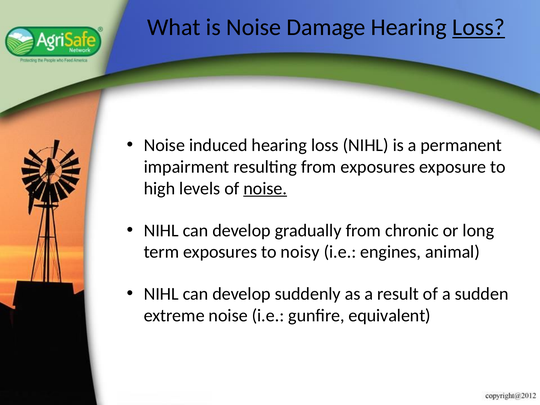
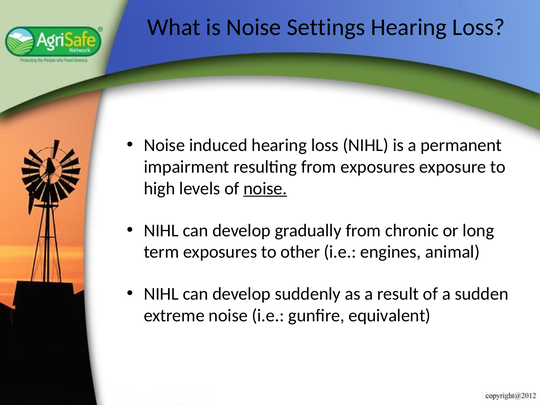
Damage: Damage -> Settings (326, 27)
Loss underline: present -> none (479, 27)
noisy: noisy -> other (300, 252)
